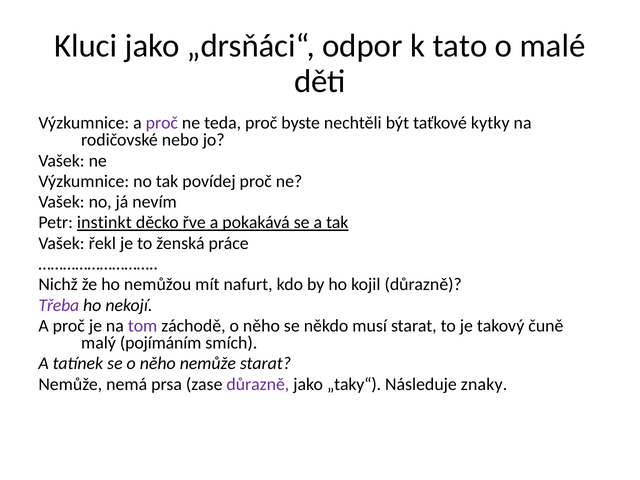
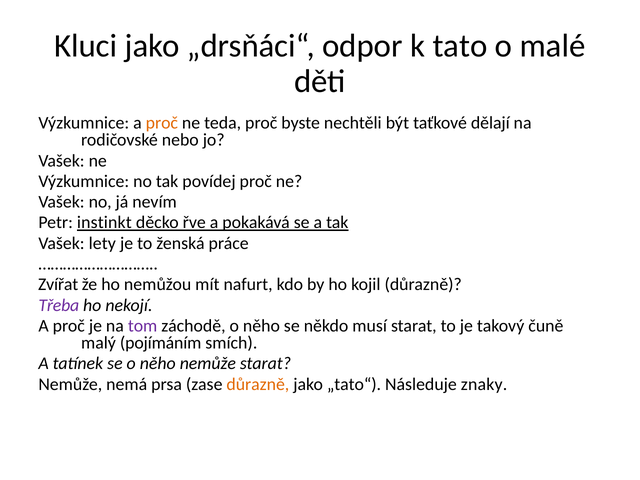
proč colour: purple -> orange (162, 123)
kytky: kytky -> dělají (490, 123)
řekl: řekl -> lety (102, 243)
Nichž: Nichž -> Zvířat (58, 285)
důrazně colour: purple -> orange (258, 384)
„taky“: „taky“ -> „tato“ (354, 384)
